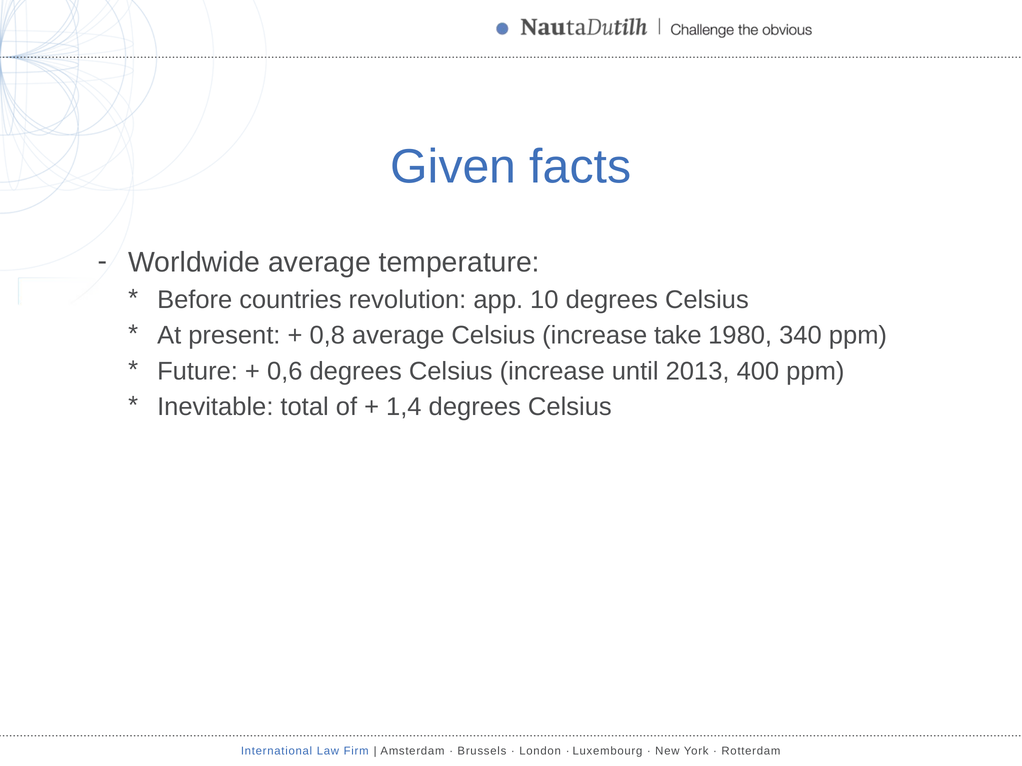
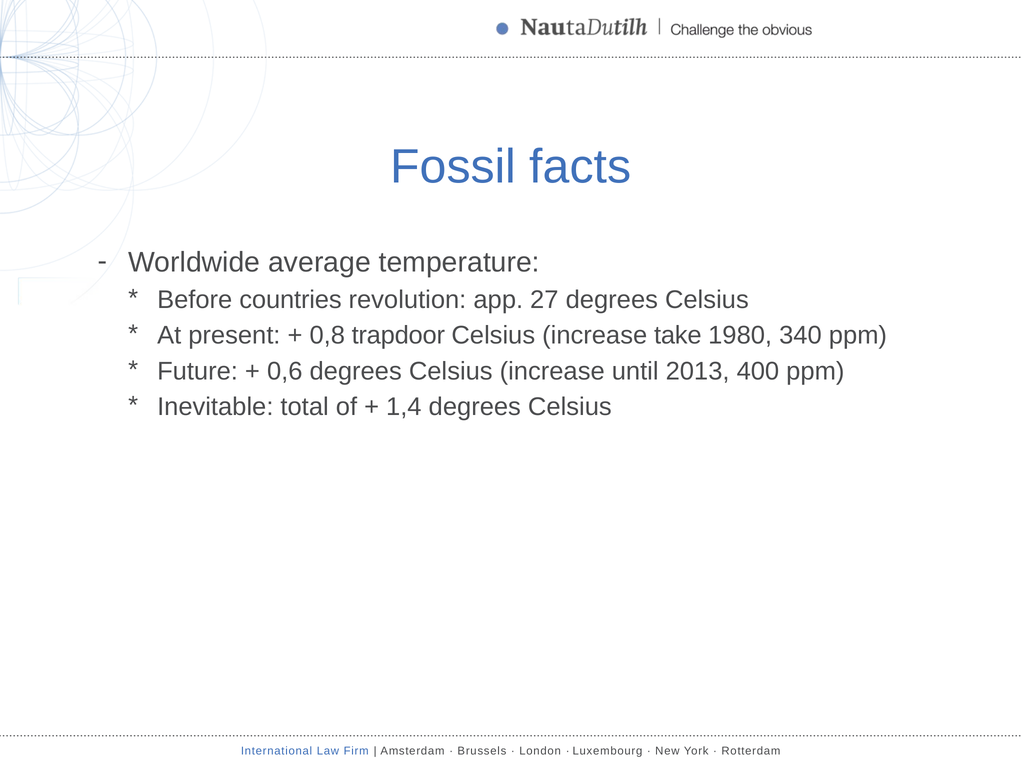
Given: Given -> Fossil (453, 167)
10: 10 -> 27 (544, 300)
0,8 average: average -> trapdoor (398, 336)
